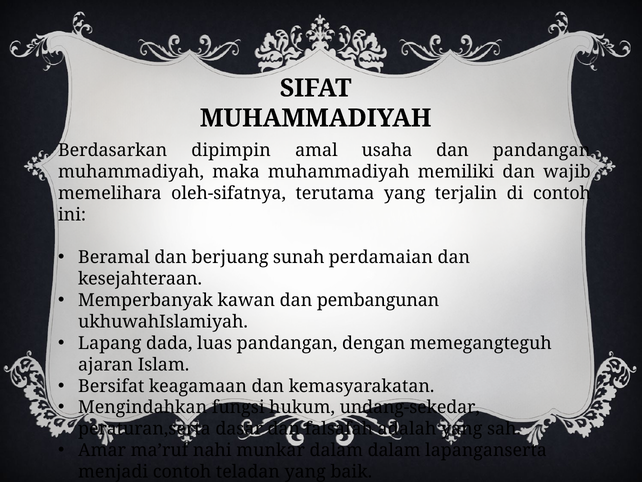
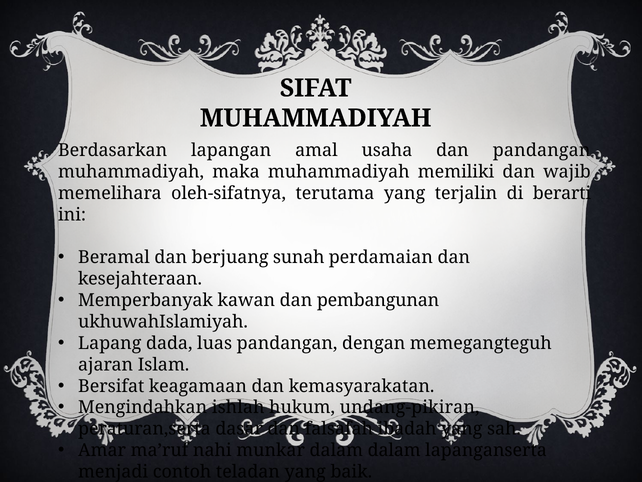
dipimpin: dipimpin -> lapangan (231, 150)
di contoh: contoh -> berarti (562, 193)
fungsi: fungsi -> ishlah (238, 407)
undang-sekedar: undang-sekedar -> undang-pikiran (410, 407)
adalah: adalah -> ibadah (407, 429)
